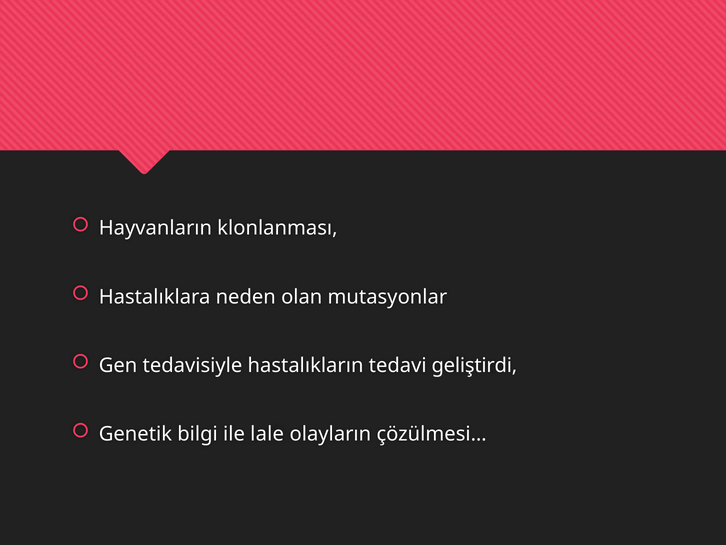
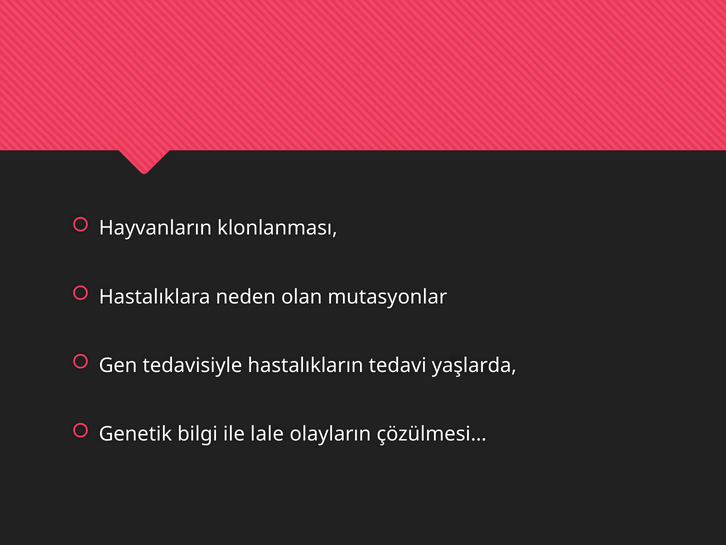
geliştirdi: geliştirdi -> yaşlarda (474, 365)
